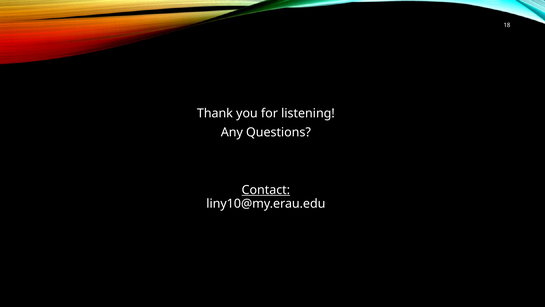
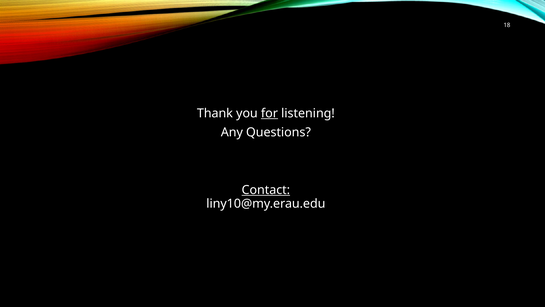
for underline: none -> present (269, 113)
